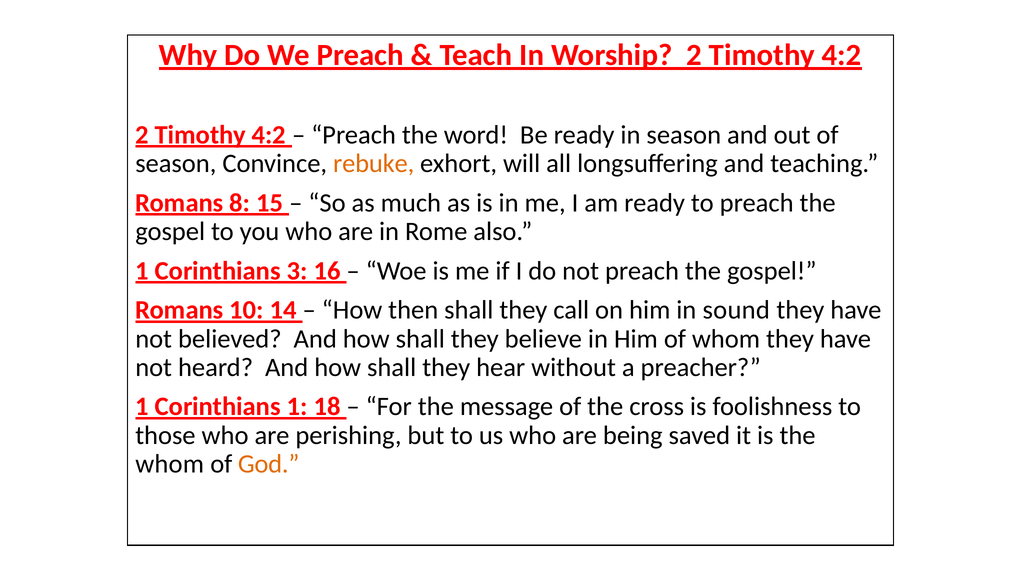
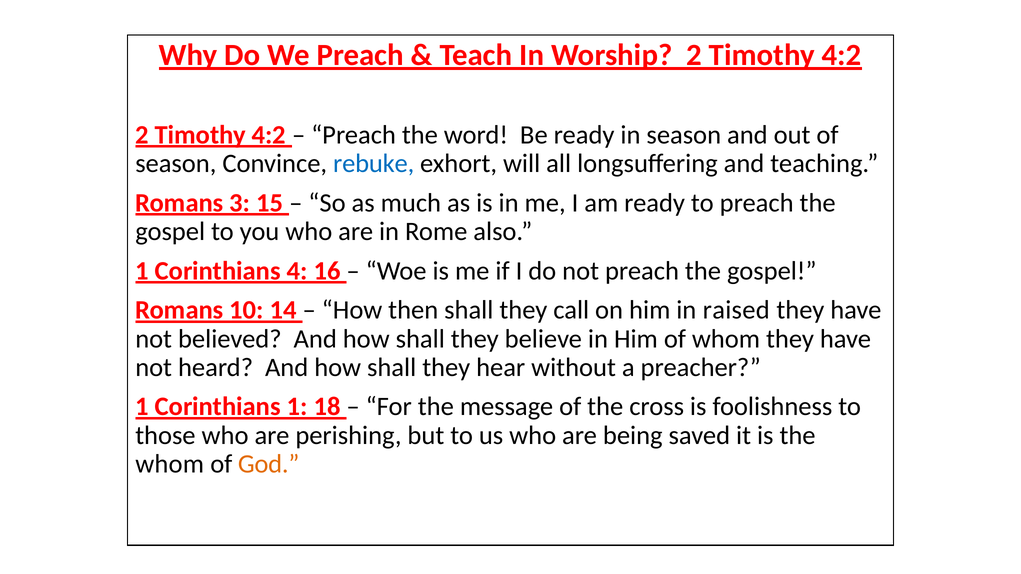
rebuke colour: orange -> blue (374, 164)
8: 8 -> 3 (240, 203)
3: 3 -> 4 (297, 271)
sound: sound -> raised (736, 310)
